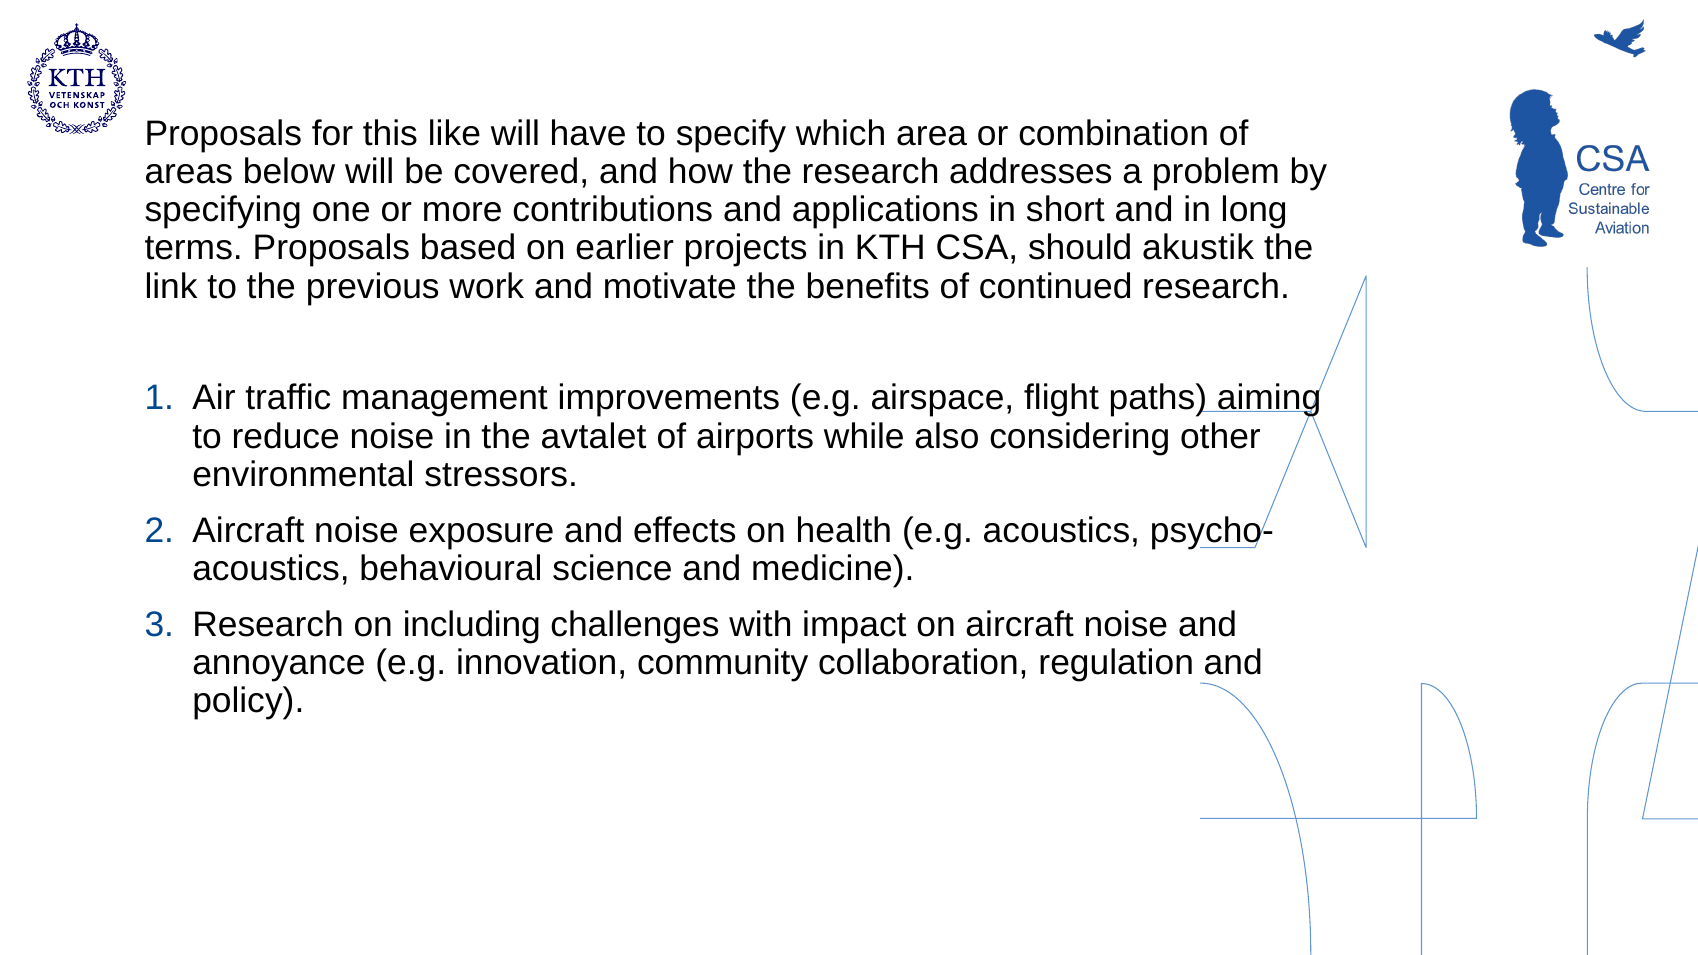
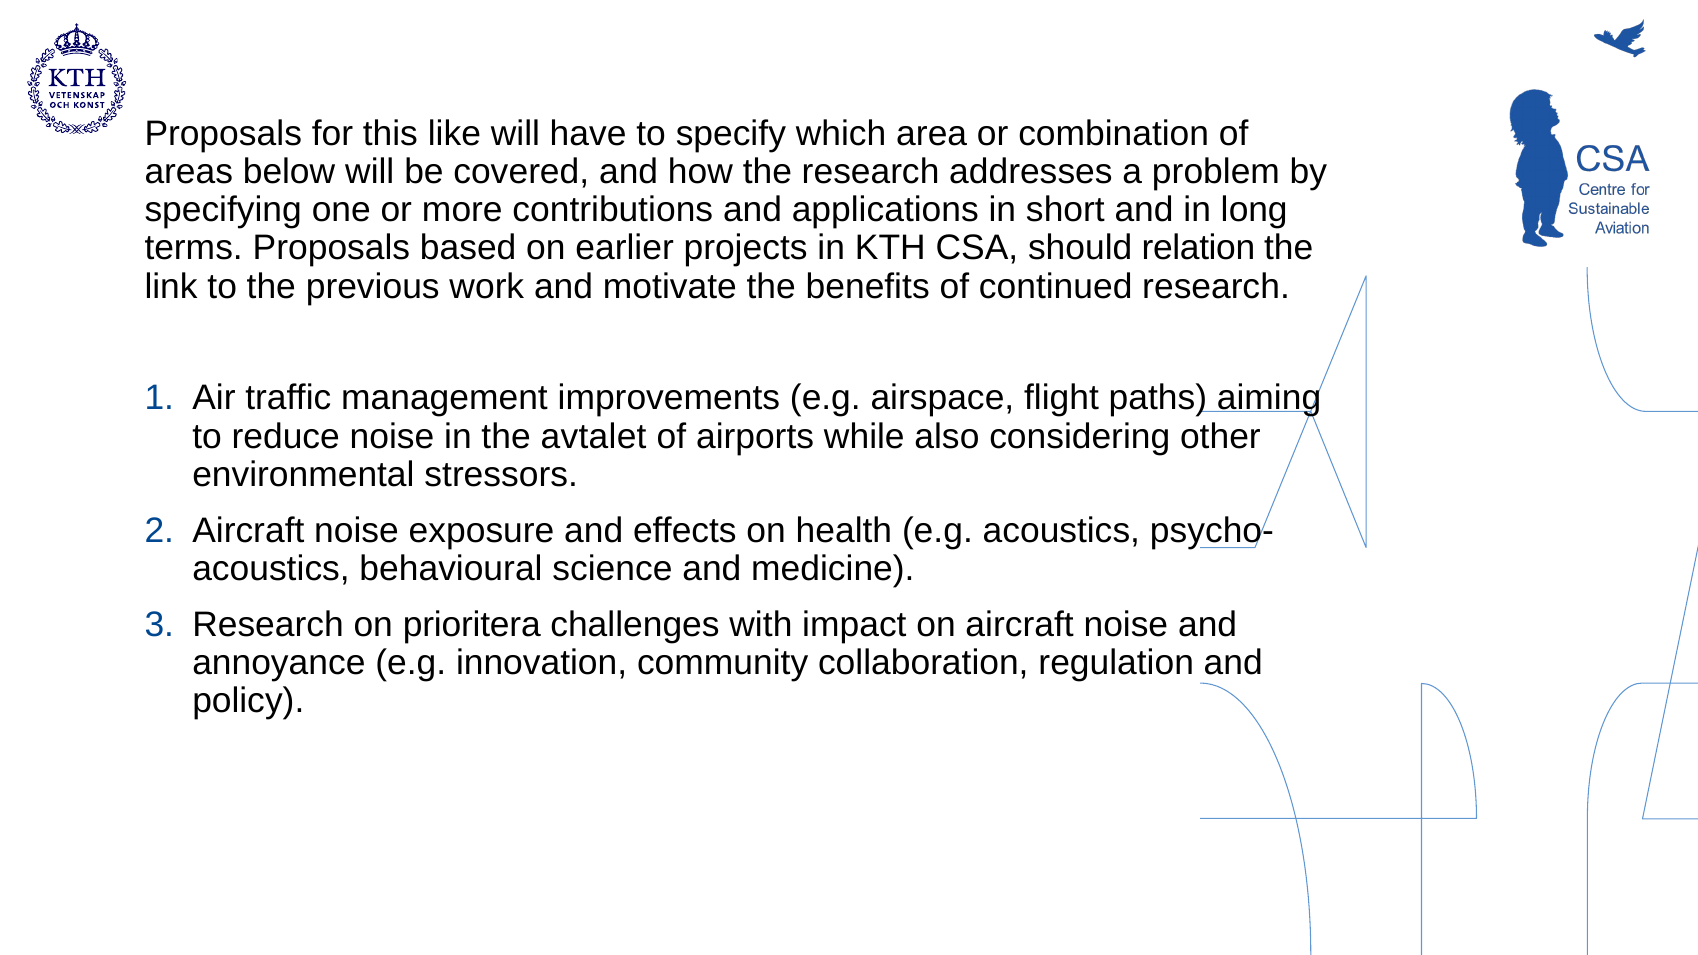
akustik: akustik -> relation (1198, 248)
including: including -> prioritera (472, 625)
